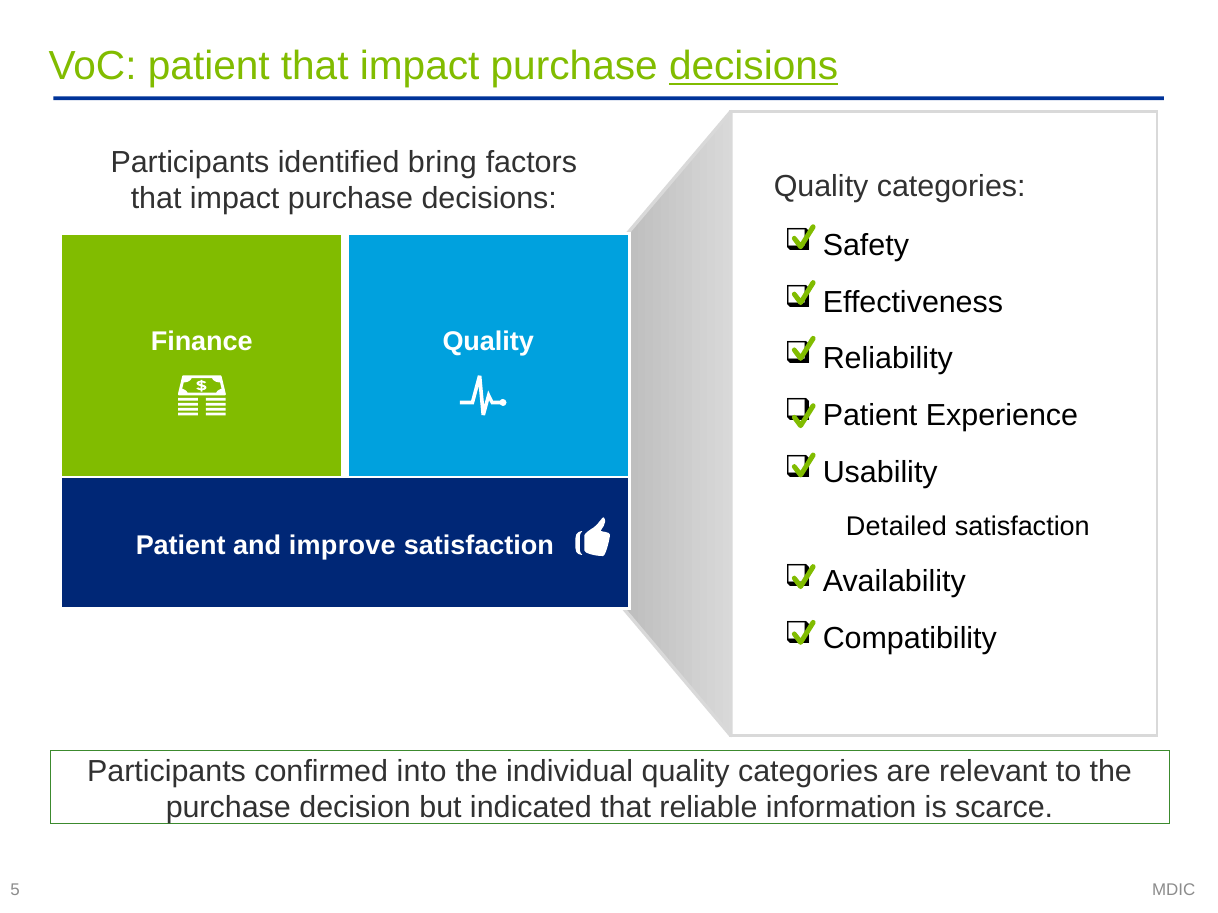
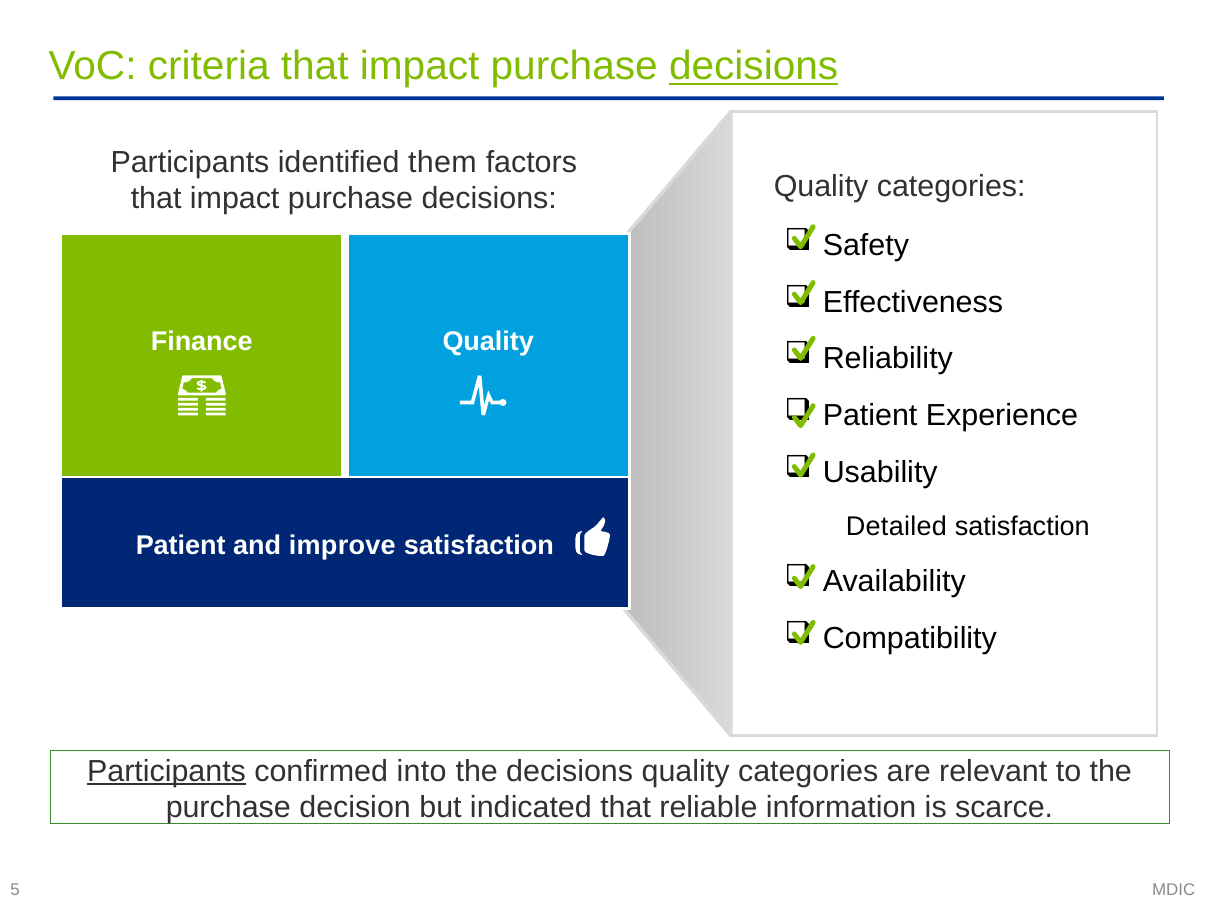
VoC patient: patient -> criteria (209, 67)
bring: bring -> them (442, 162)
Participants underline: none -> present (167, 771)
the individual: individual -> decisions (570, 771)
